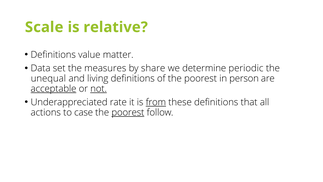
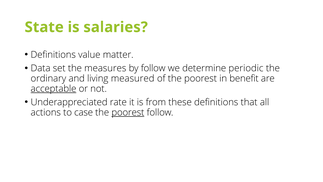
Scale: Scale -> State (44, 27)
relative: relative -> salaries (116, 27)
by share: share -> follow (153, 68)
unequal: unequal -> ordinary (48, 78)
living definitions: definitions -> measured (133, 78)
person: person -> benefit (244, 78)
not underline: present -> none (99, 89)
from underline: present -> none (156, 102)
